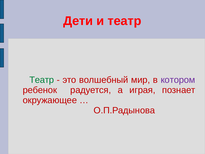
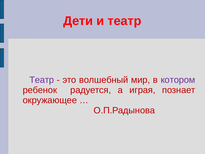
Театр colour: green -> purple (42, 80)
